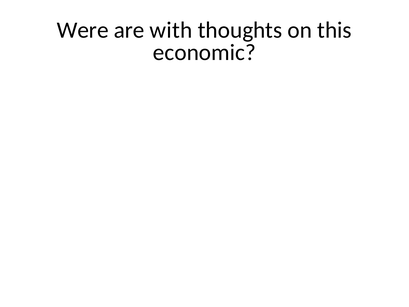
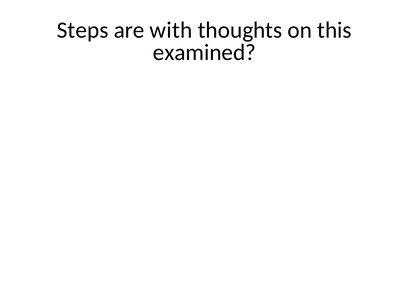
Were: Were -> Steps (83, 30)
economic: economic -> examined (204, 53)
